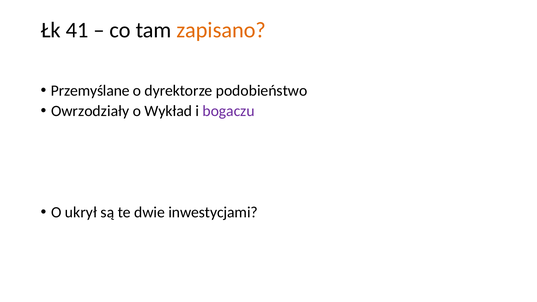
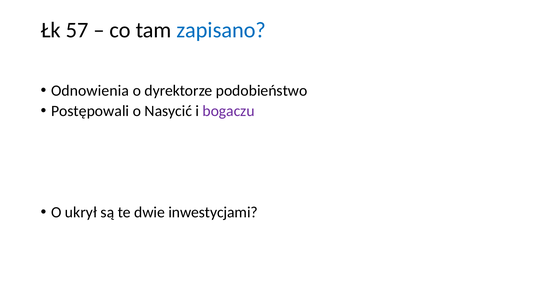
41: 41 -> 57 (77, 30)
zapisano colour: orange -> blue (221, 30)
Przemyślane: Przemyślane -> Odnowienia (90, 91)
Owrzodziały: Owrzodziały -> Postępowali (90, 111)
Wykład: Wykład -> Nasycić (168, 111)
